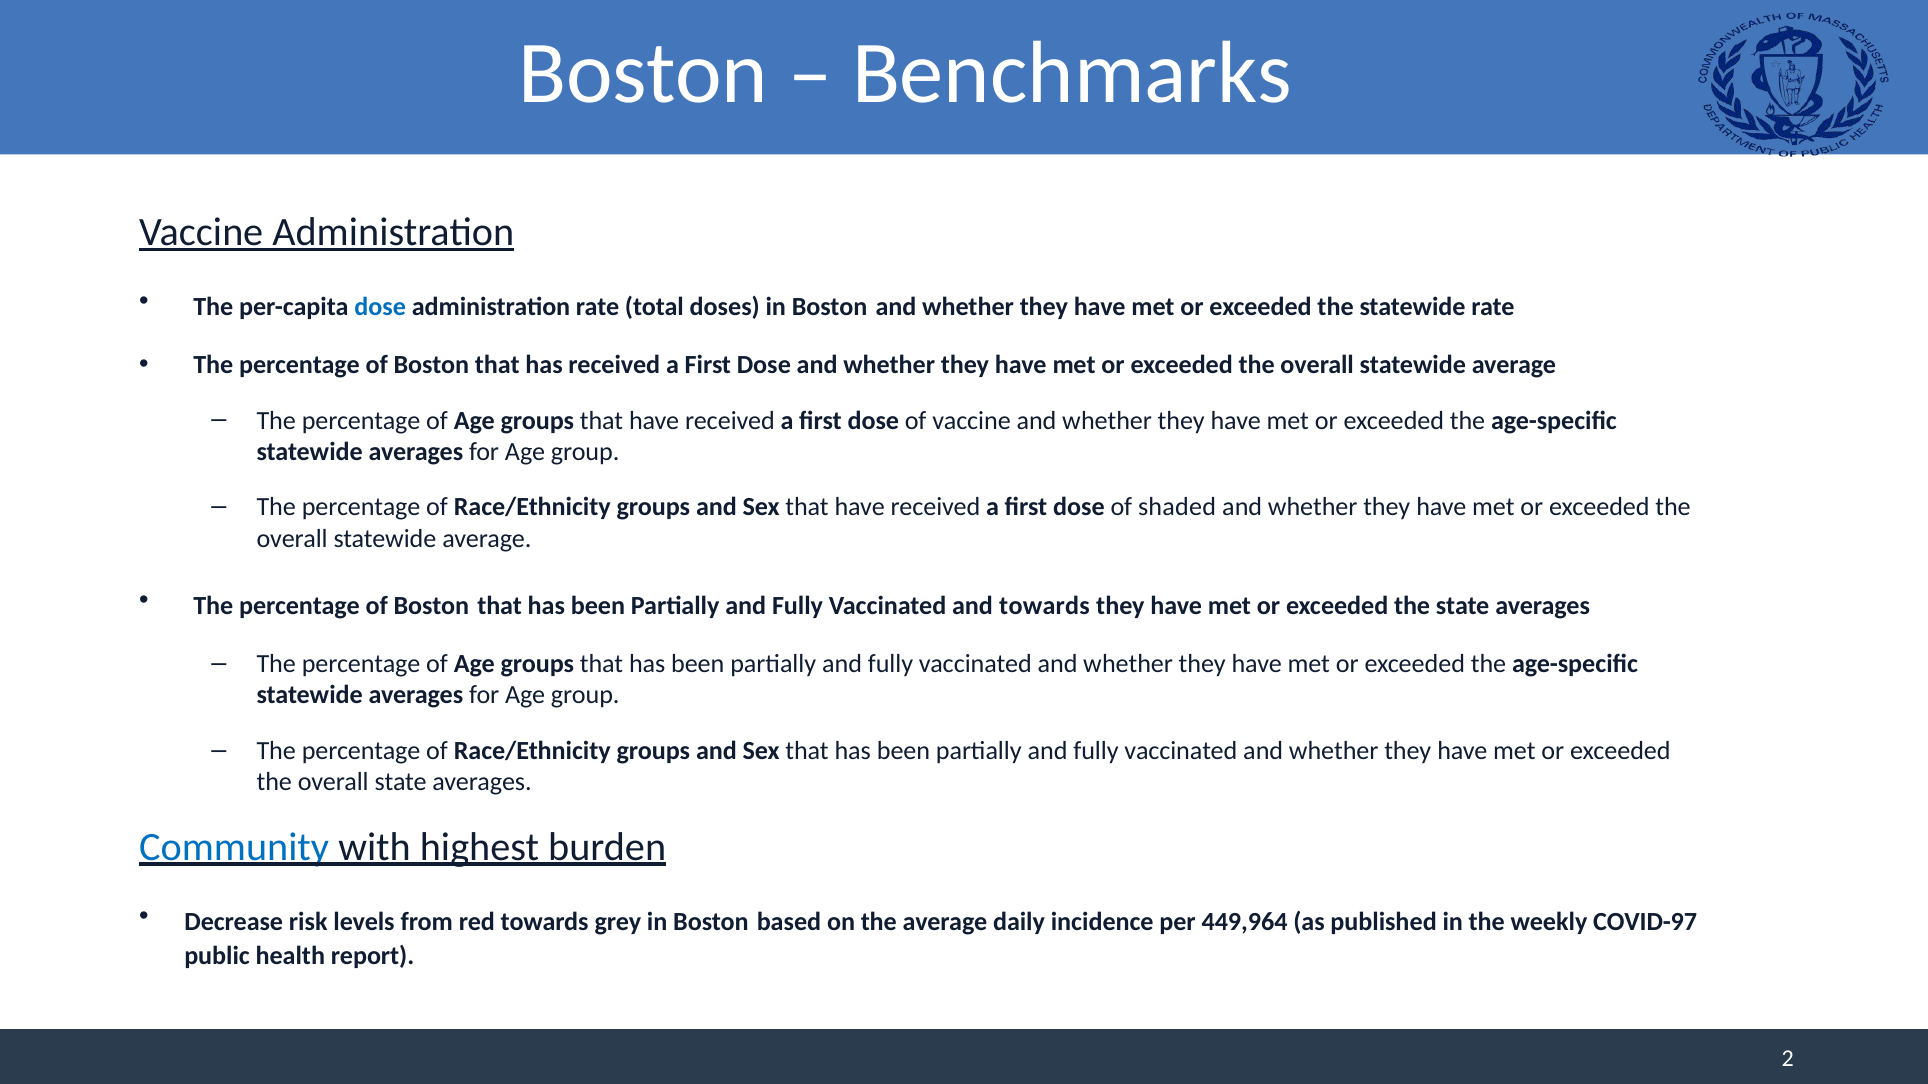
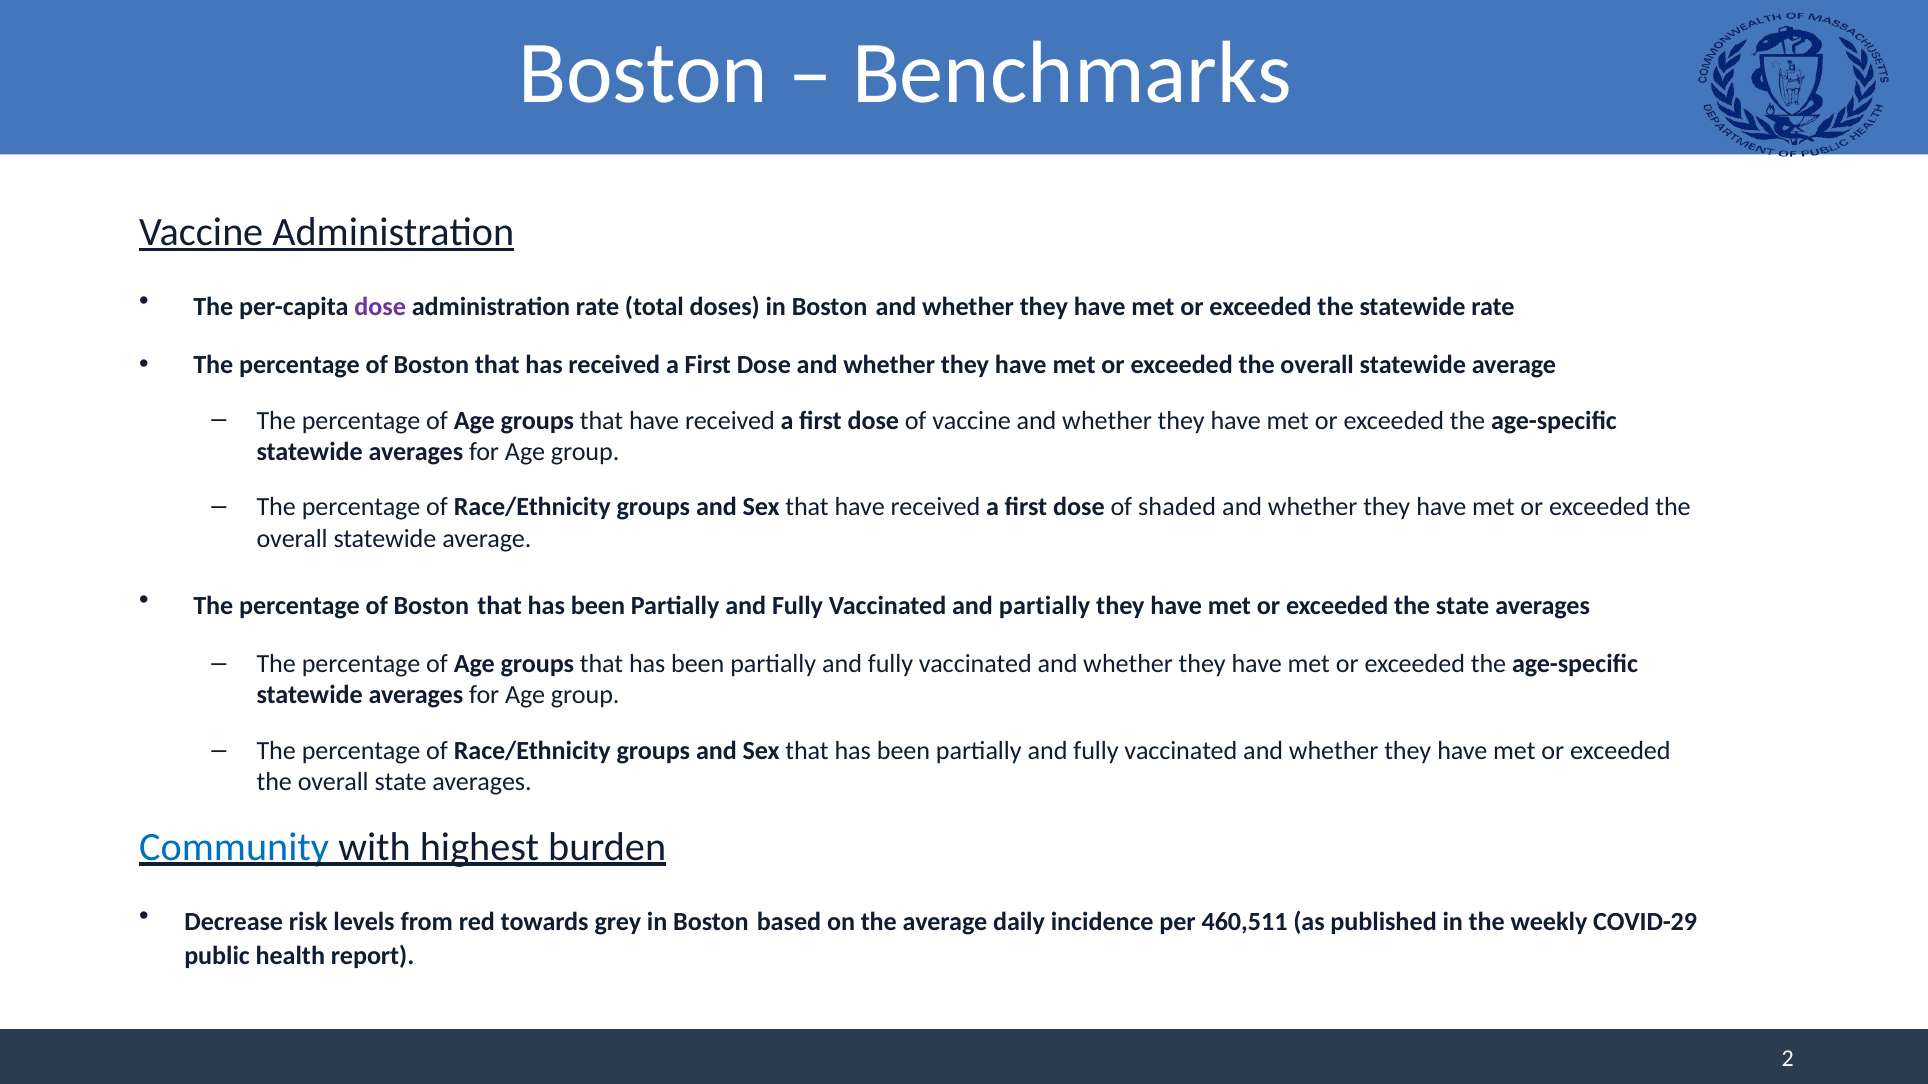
dose colour: blue -> purple (380, 307)
and towards: towards -> partially (1045, 606)
449,964: 449,964 -> 460,511 (1245, 922)
COVID-97: COVID-97 -> COVID-29 (1645, 922)
